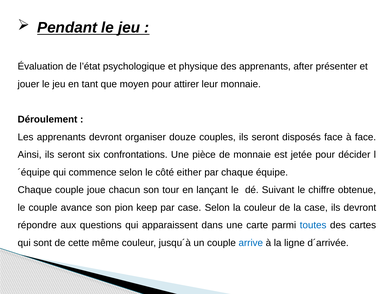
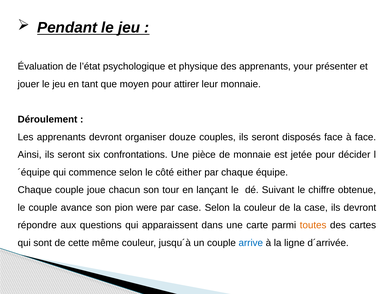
after: after -> your (303, 66)
keep: keep -> were (147, 207)
toutes colour: blue -> orange (313, 225)
